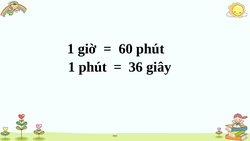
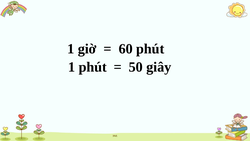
36: 36 -> 50 (136, 67)
